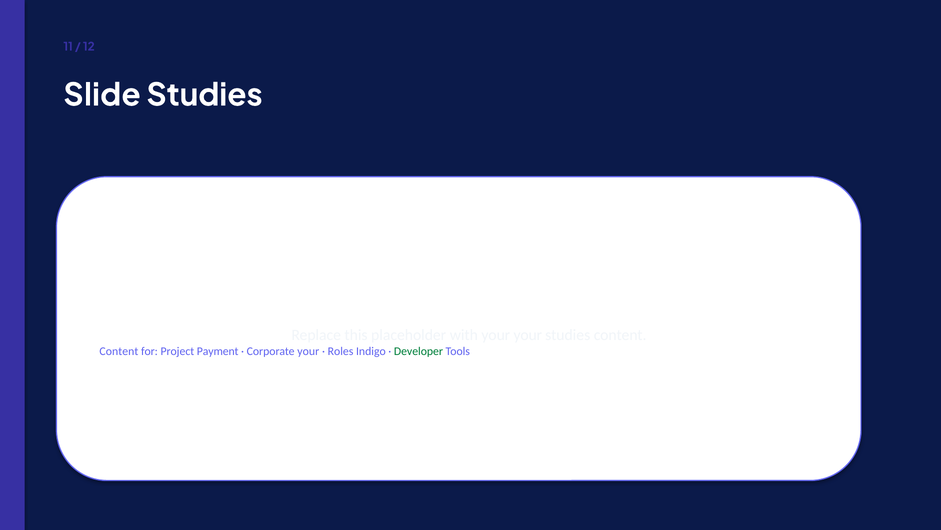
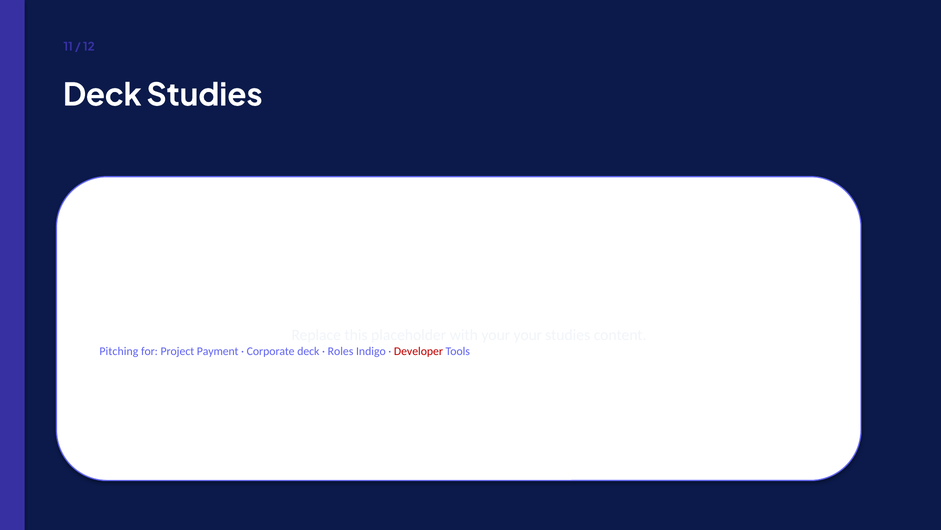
Slide: Slide -> Deck (102, 95)
Content: Content -> Pitching (119, 351)
Corporate your: your -> deck (308, 351)
Developer colour: green -> red (418, 351)
